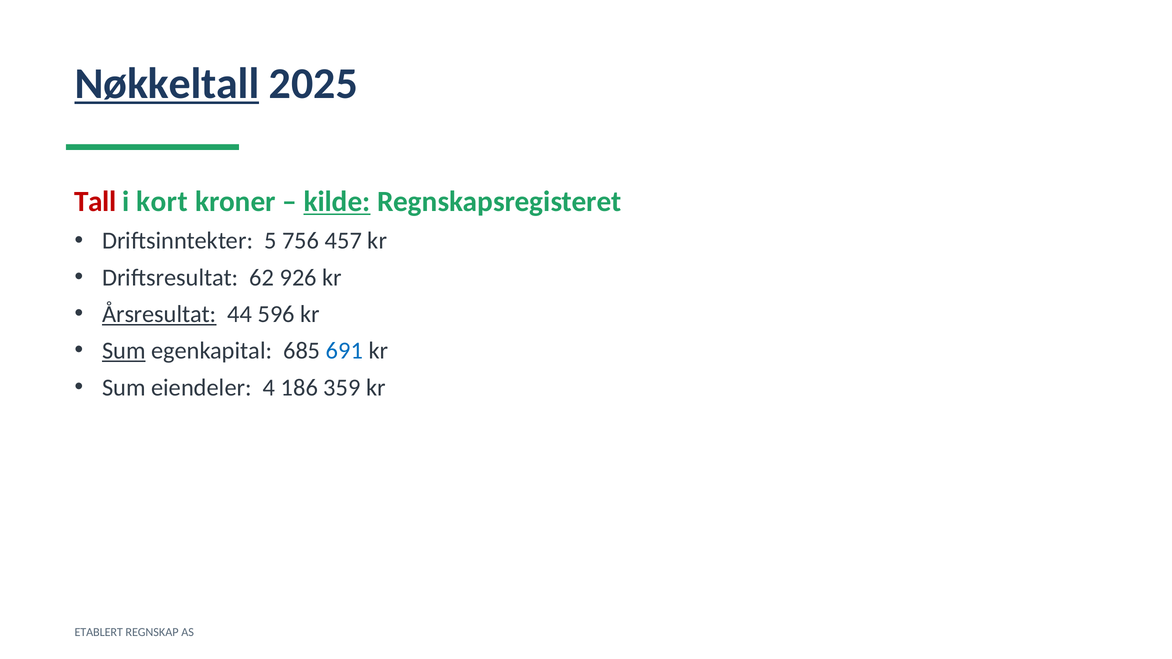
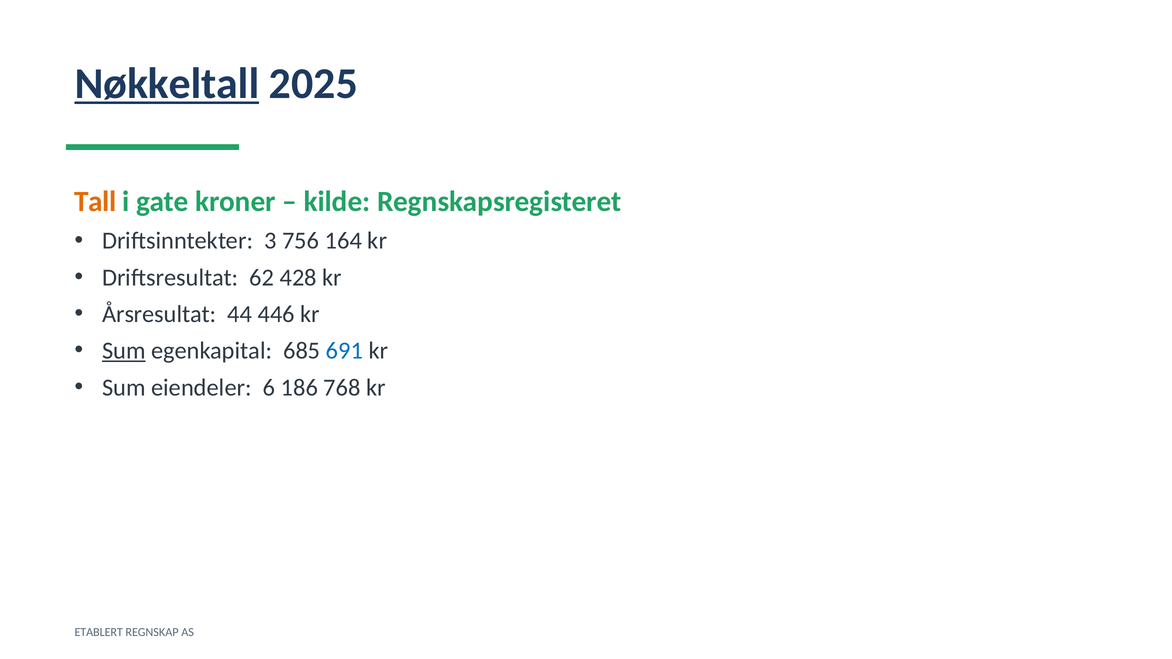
Tall colour: red -> orange (95, 202)
kort: kort -> gate (162, 202)
kilde underline: present -> none (337, 202)
5: 5 -> 3 (270, 241)
457: 457 -> 164 (343, 241)
926: 926 -> 428 (298, 278)
Årsresultat underline: present -> none (159, 314)
596: 596 -> 446 (276, 314)
4: 4 -> 6 (269, 388)
359: 359 -> 768 (342, 388)
